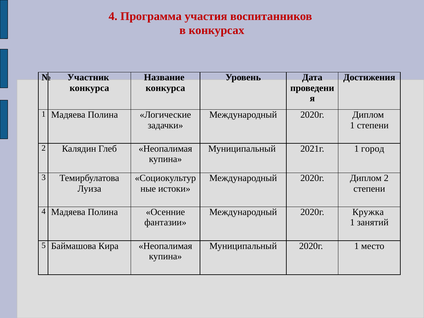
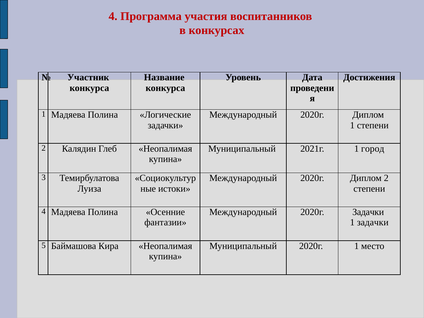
2020г Кружка: Кружка -> Задачки (368, 212)
1 занятий: занятий -> задачки (373, 223)
